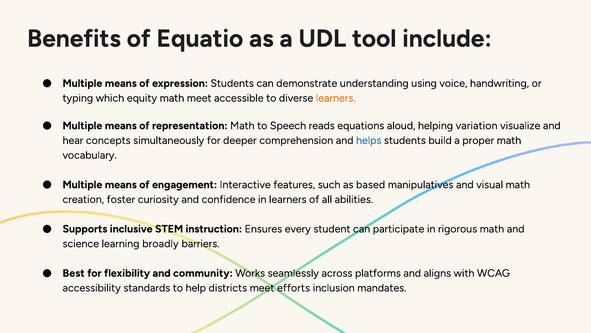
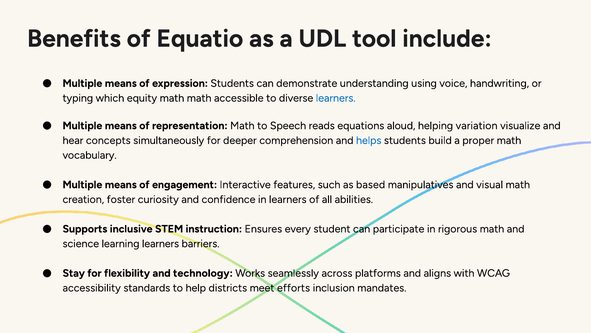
math meet: meet -> math (199, 98)
learners colour: orange -> blue (336, 98)
learning broadly: broadly -> learners (161, 243)
Best: Best -> Stay (74, 273)
community: community -> technology (203, 273)
